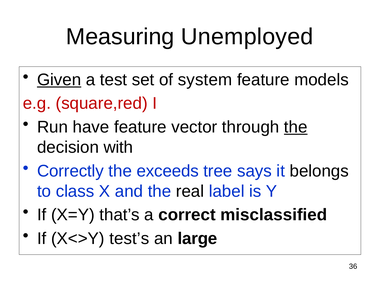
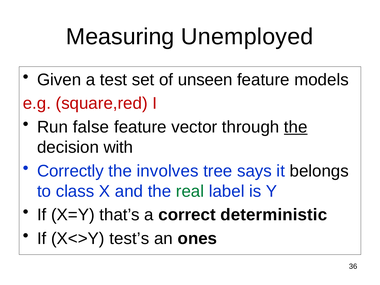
Given underline: present -> none (59, 80)
system: system -> unseen (205, 80)
have: have -> false (91, 127)
exceeds: exceeds -> involves (168, 171)
real colour: black -> green (190, 191)
misclassified: misclassified -> deterministic (274, 215)
large: large -> ones (197, 239)
